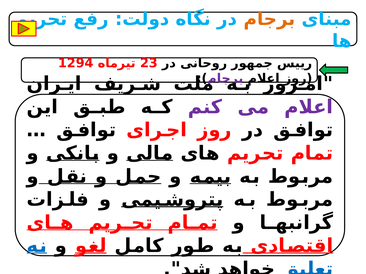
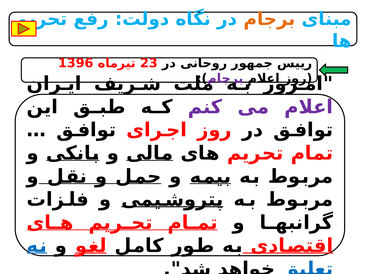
1294: 1294 -> 1396 (76, 63)
